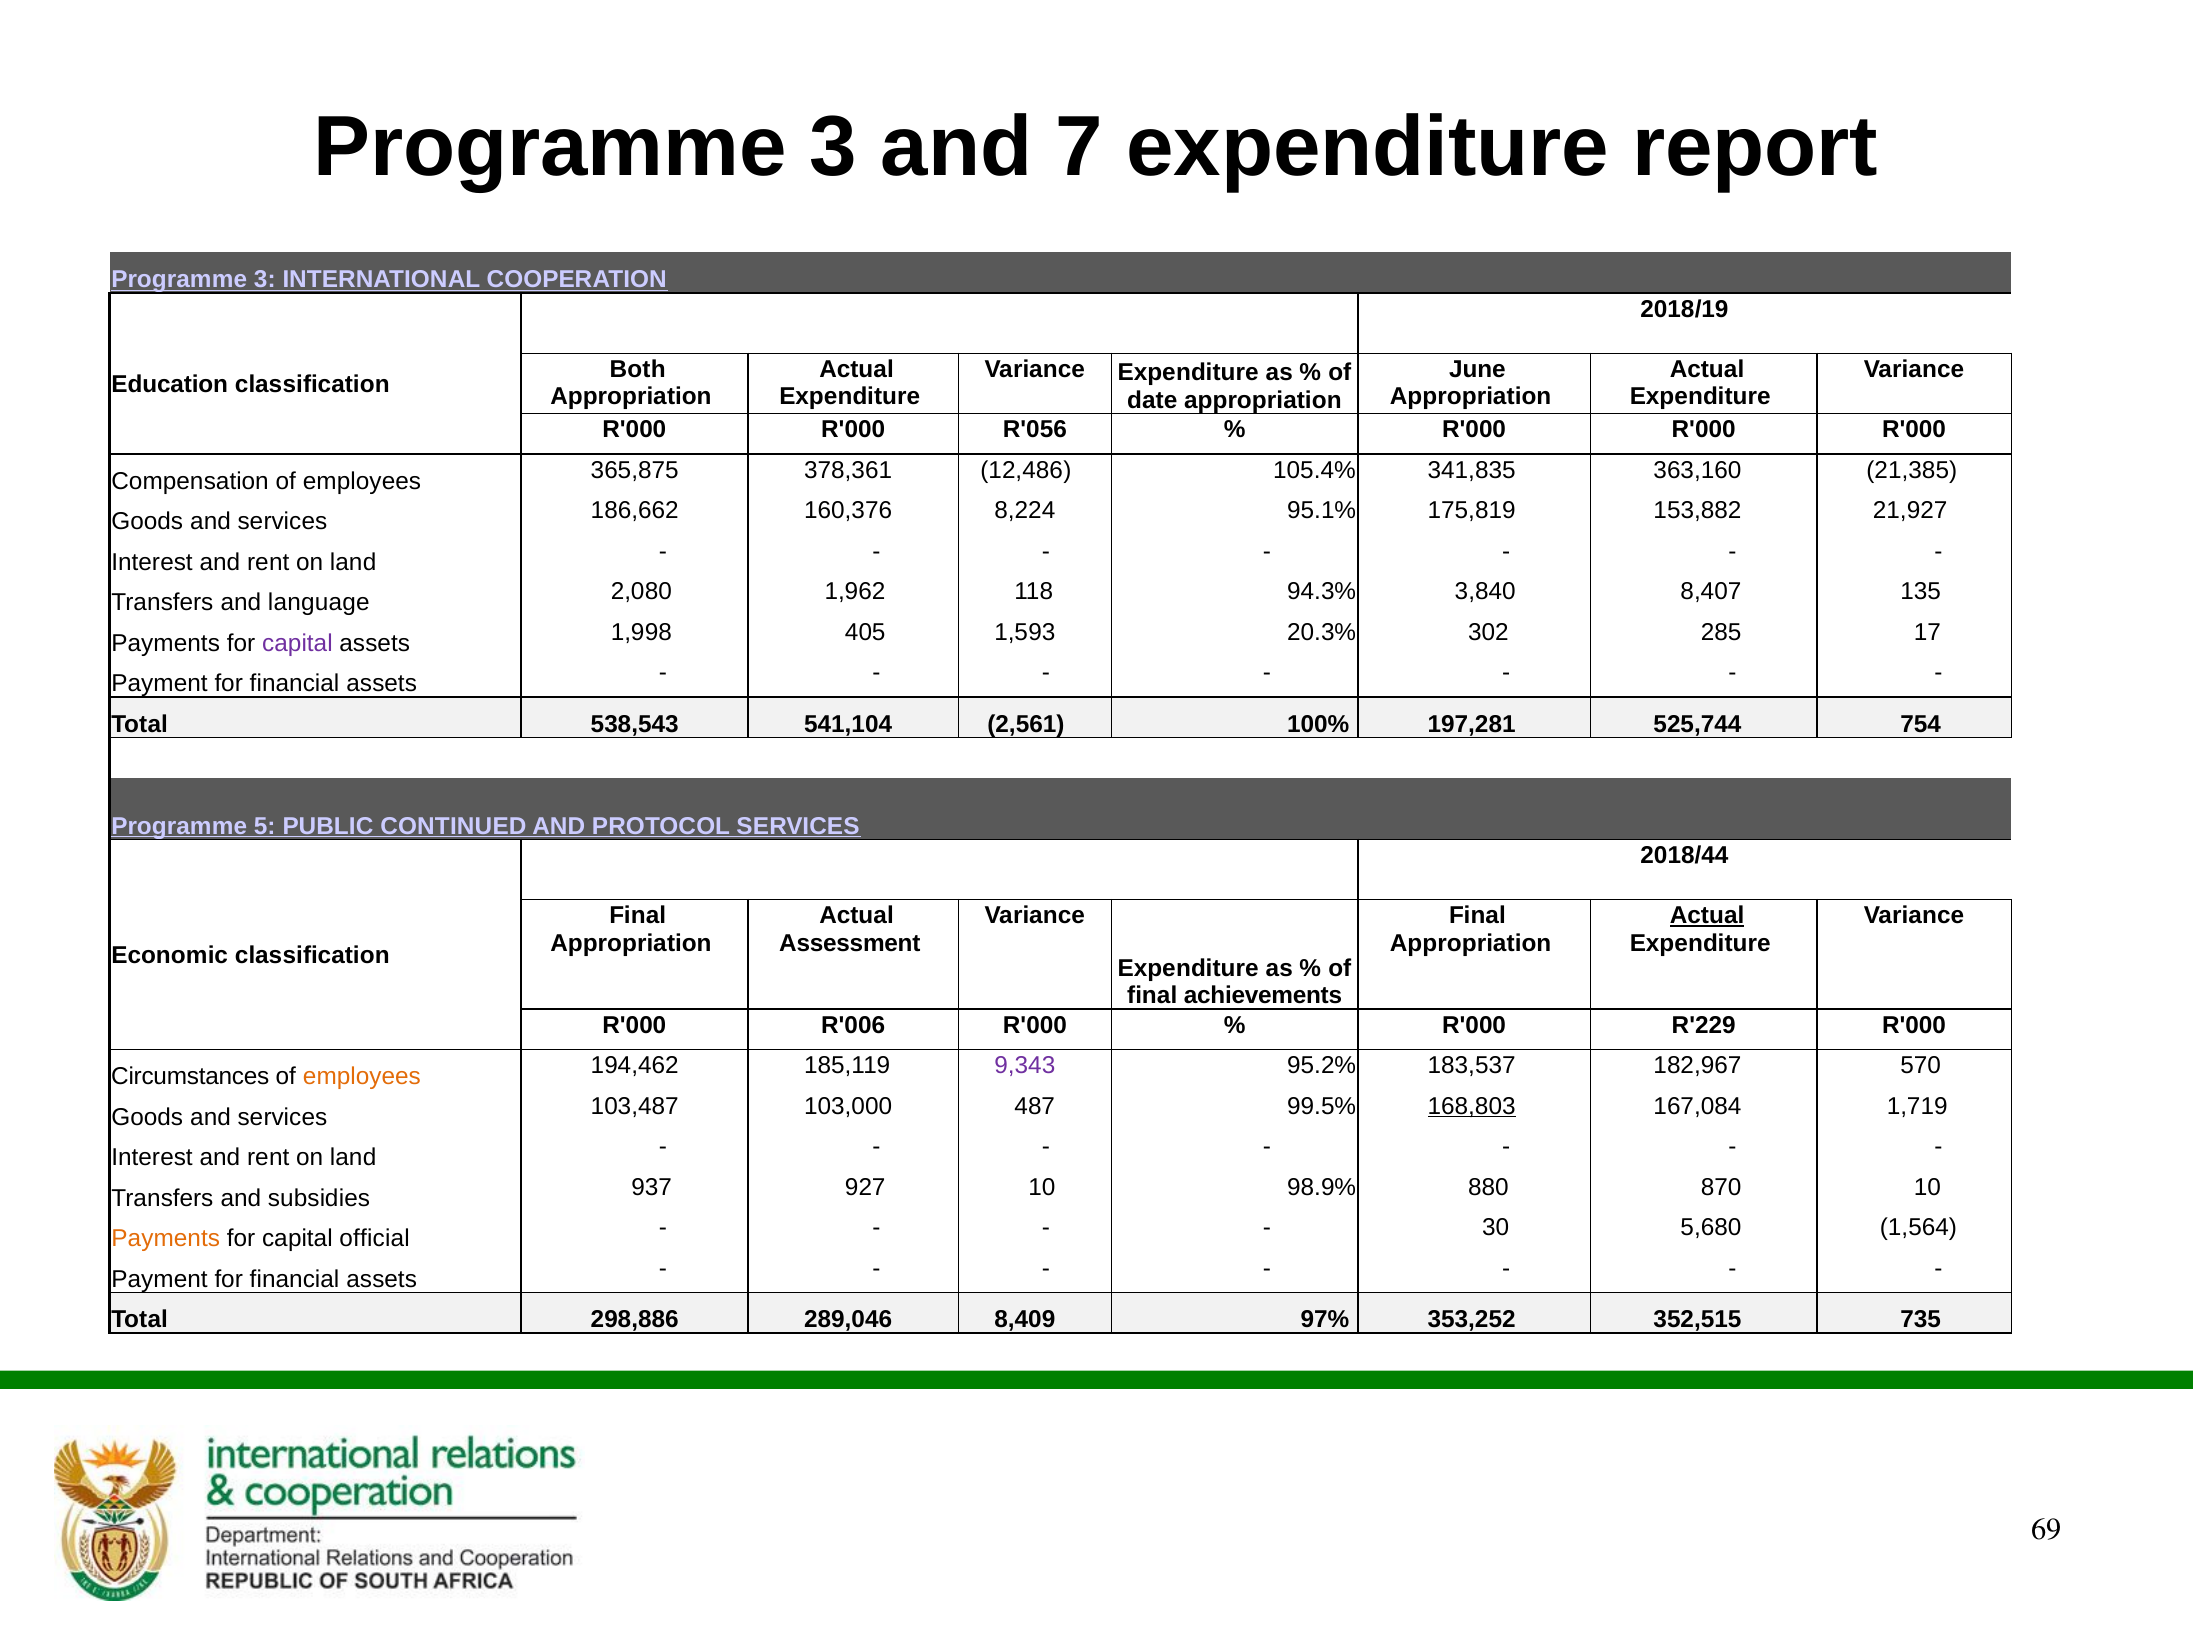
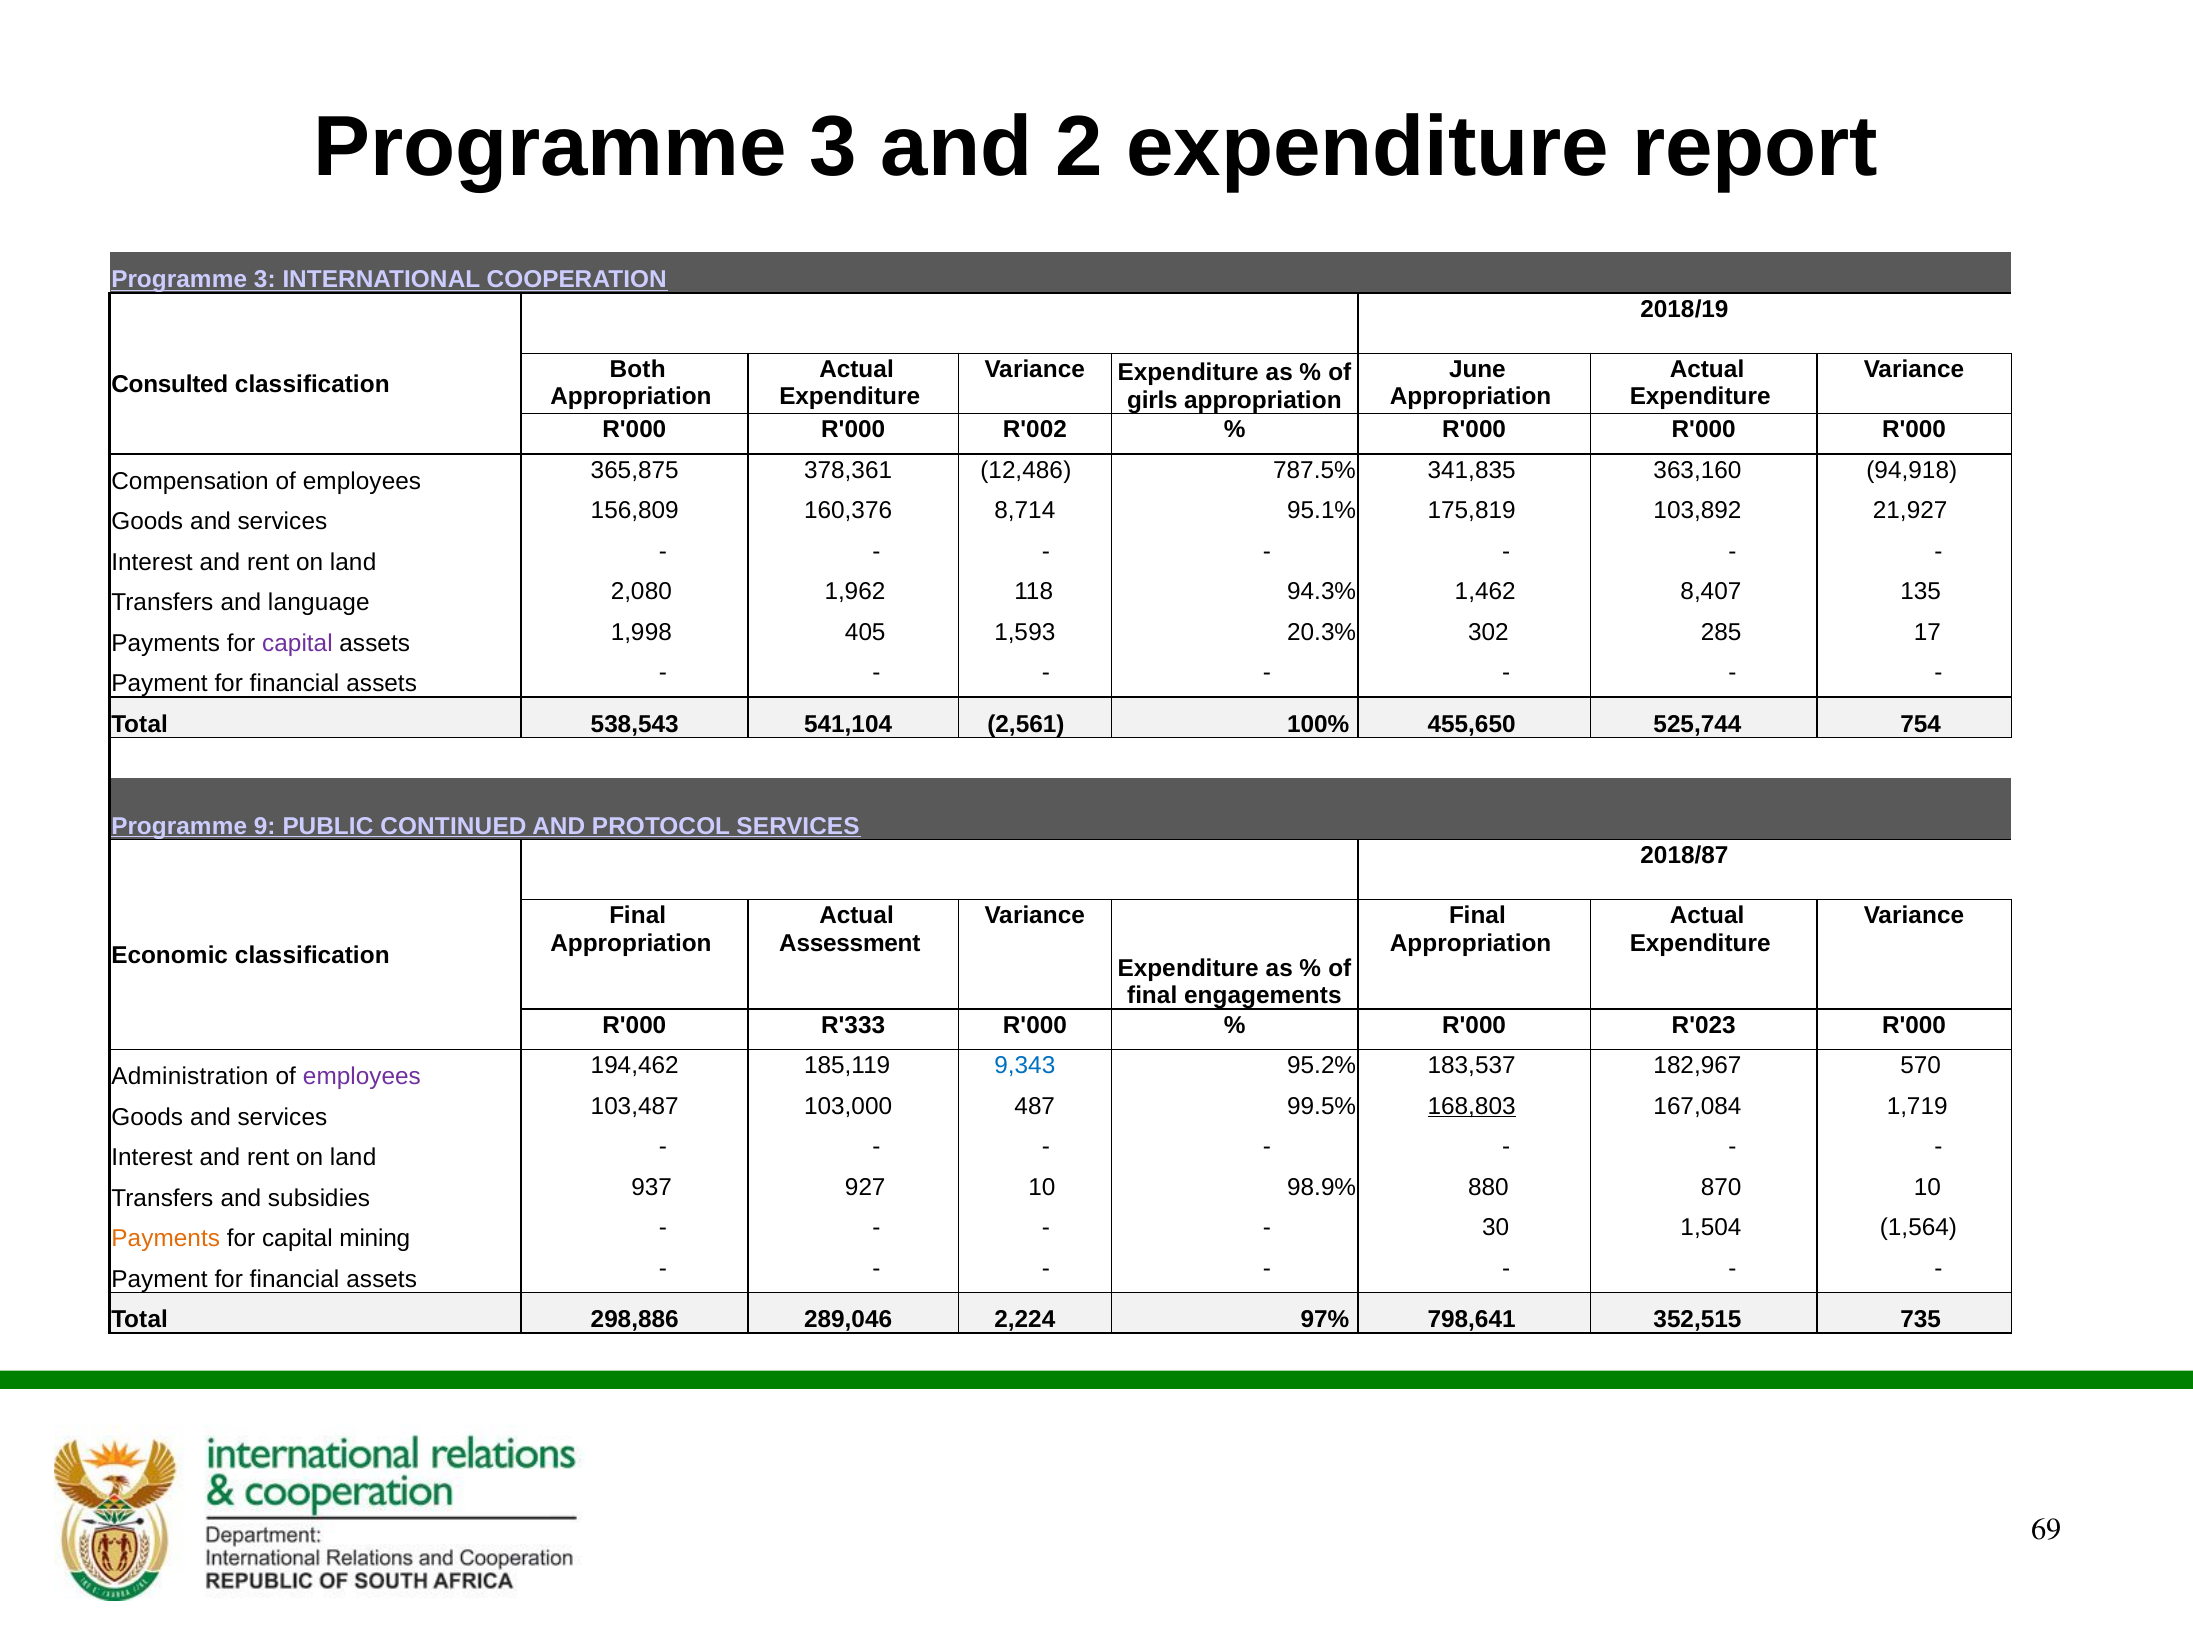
7: 7 -> 2 (1079, 148)
Education: Education -> Consulted (170, 385)
date: date -> girls (1152, 400)
R'056: R'056 -> R'002 (1035, 430)
105.4%: 105.4% -> 787.5% (1314, 470)
21,385: 21,385 -> 94,918 (1912, 470)
186,662: 186,662 -> 156,809 (635, 511)
8,224: 8,224 -> 8,714 (1025, 511)
153,882: 153,882 -> 103,892 (1697, 511)
3,840: 3,840 -> 1,462 (1485, 592)
197,281: 197,281 -> 455,650 (1472, 724)
5: 5 -> 9 (265, 826)
2018/44: 2018/44 -> 2018/87 (1684, 855)
Actual underline: present -> none (1707, 915)
achievements: achievements -> engagements (1263, 996)
R'006: R'006 -> R'333 (853, 1025)
R'229: R'229 -> R'023 (1704, 1025)
Circumstances: Circumstances -> Administration (190, 1077)
employees colour: orange -> purple (362, 1077)
9,343 colour: purple -> blue (1025, 1065)
official: official -> mining (375, 1239)
5,680: 5,680 -> 1,504 (1711, 1227)
8,409: 8,409 -> 2,224 (1025, 1320)
353,252: 353,252 -> 798,641 (1472, 1320)
